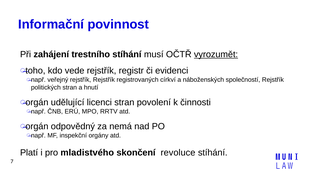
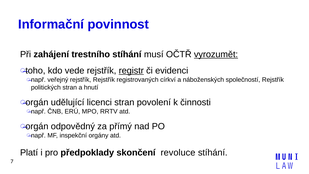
registr underline: none -> present (131, 71)
nemá: nemá -> přímý (121, 126)
mladistvého: mladistvého -> předpoklady (87, 152)
